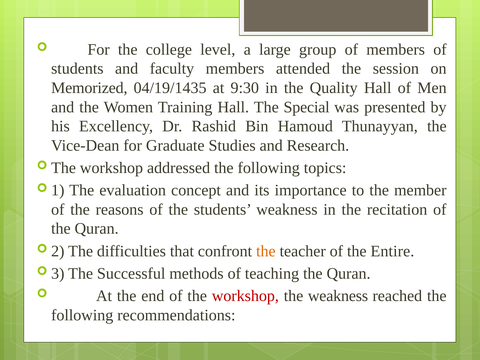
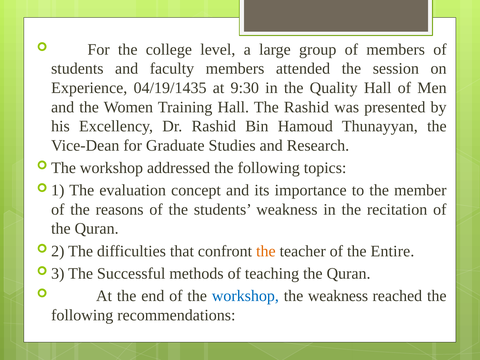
Memorized: Memorized -> Experience (89, 88)
The Special: Special -> Rashid (306, 107)
workshop colour: red -> blue (245, 296)
